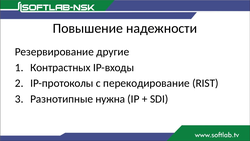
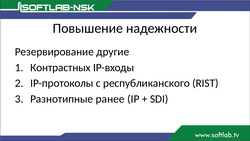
перекодирование: перекодирование -> республиканского (146, 83)
нужна: нужна -> ранее (110, 99)
